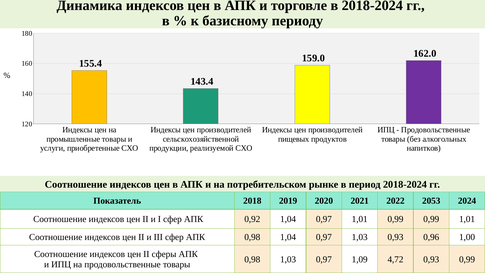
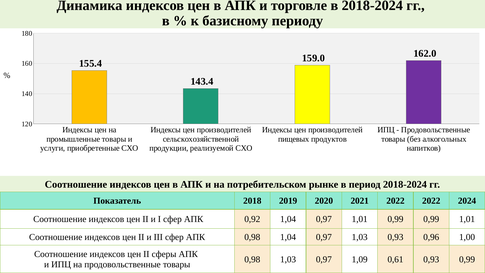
2022 2053: 2053 -> 2022 (431, 201)
4,72: 4,72 -> 0,61 (395, 259)
